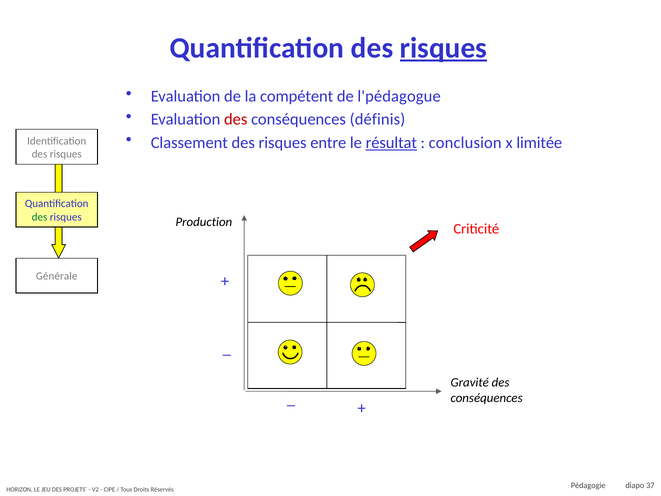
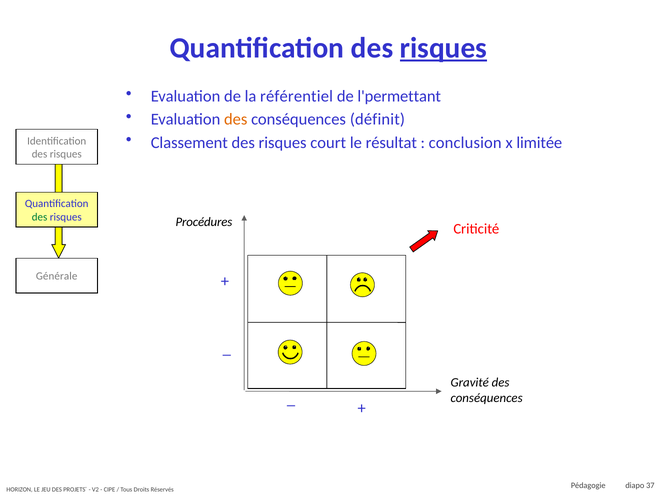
compétent: compétent -> référentiel (297, 96)
l'pédagogue: l'pédagogue -> l'permettant (399, 96)
des colour: red -> orange (236, 119)
définis: définis -> définit (377, 119)
entre: entre -> court (328, 143)
résultat underline: present -> none (391, 143)
Production: Production -> Procédures (204, 222)
